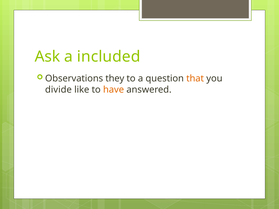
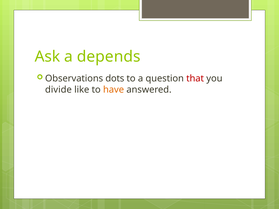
included: included -> depends (109, 57)
they: they -> dots (115, 79)
that colour: orange -> red (195, 79)
